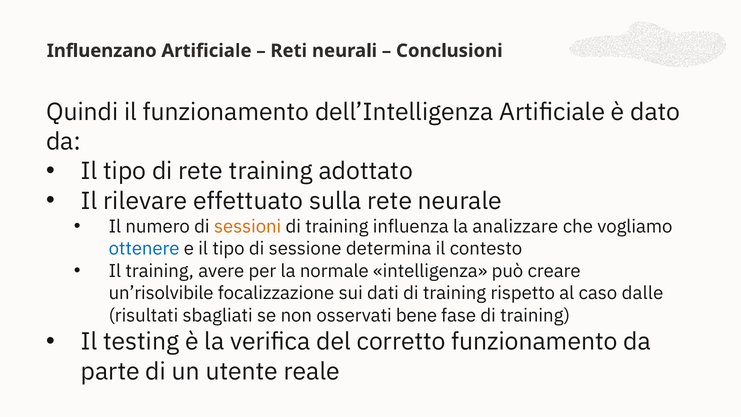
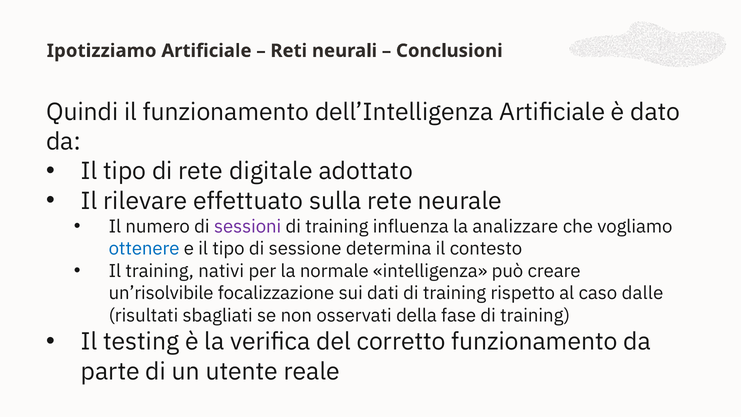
Influenzano: Influenzano -> Ipotizziamo (102, 51)
rete training: training -> digitale (271, 171)
sessioni colour: orange -> purple (248, 226)
avere: avere -> nativi (221, 271)
bene: bene -> della (416, 315)
